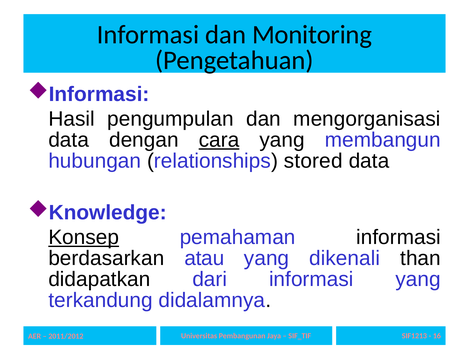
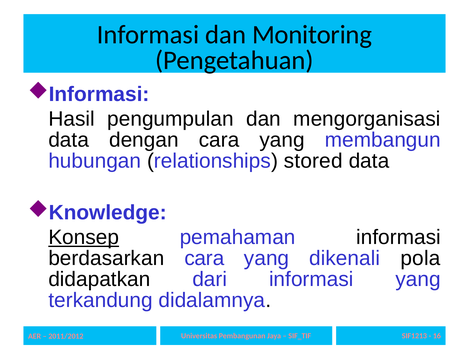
cara underline: present -> none (219, 140)
berdasarkan atau: atau -> cara (204, 258)
than: than -> pola (420, 258)
